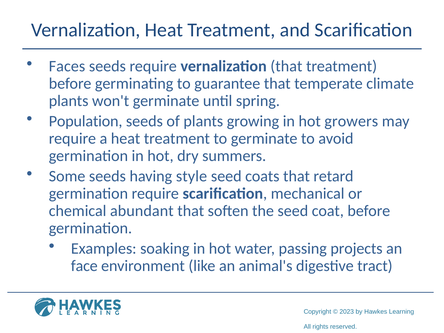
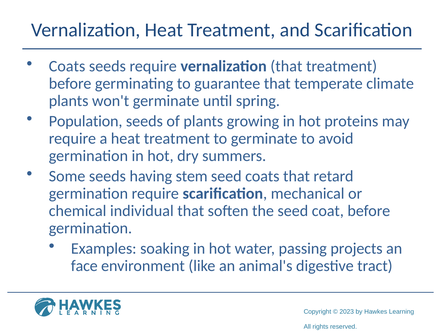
Faces: Faces -> Coats (67, 66)
growers: growers -> proteins (351, 121)
style: style -> stem (192, 176)
abundant: abundant -> individual (142, 211)
